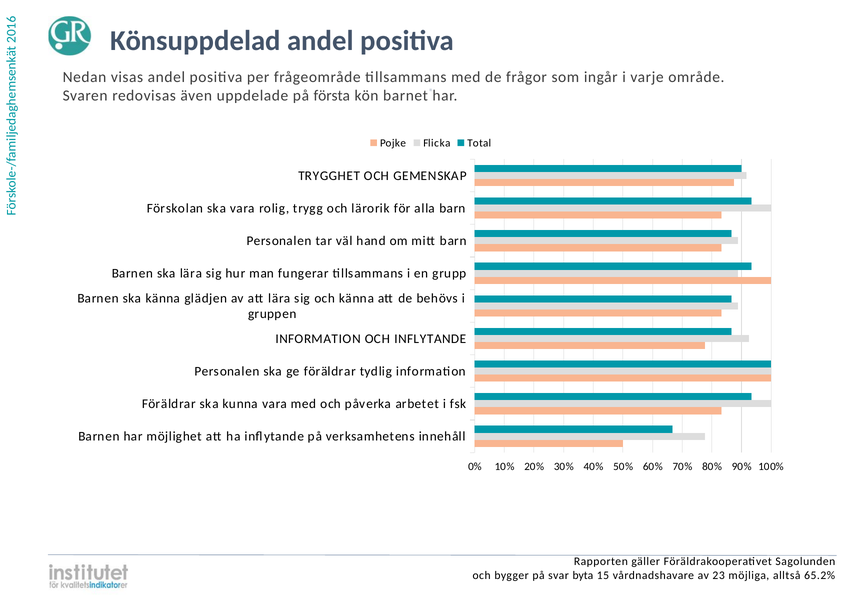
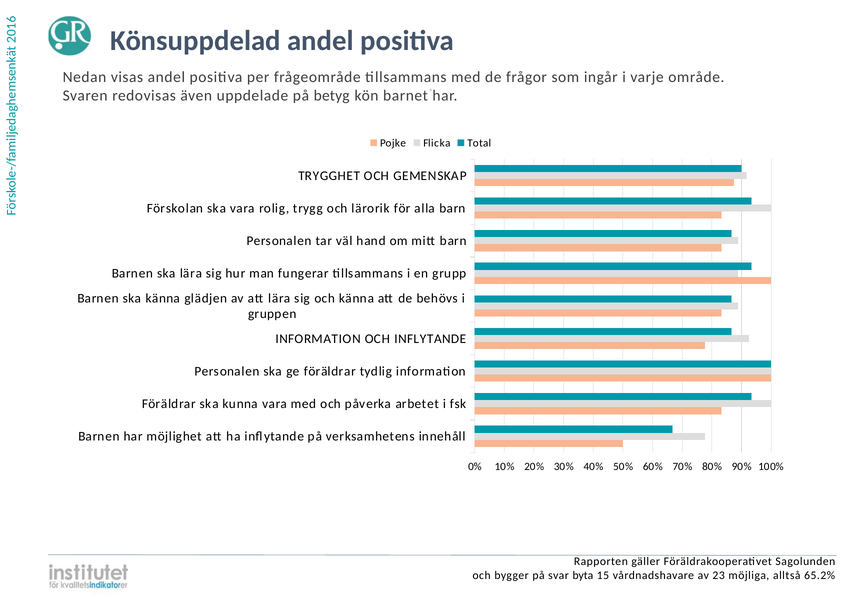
första: första -> betyg (332, 96)
